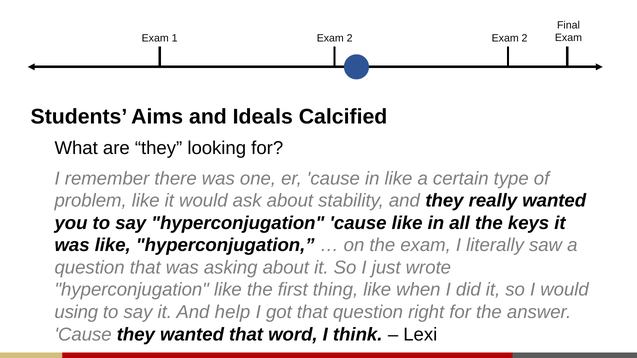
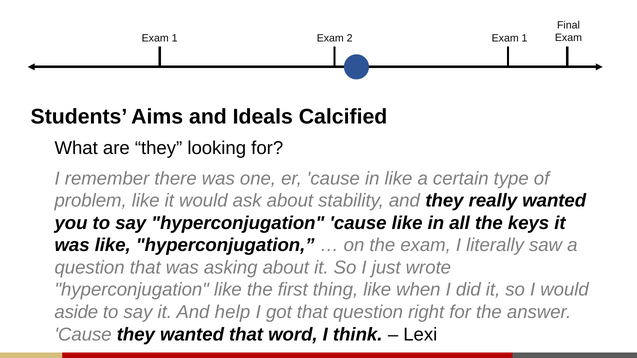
2 Exam 2: 2 -> 1 (525, 38)
using: using -> aside (76, 312)
